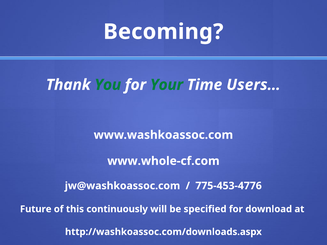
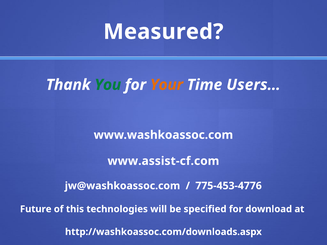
Becoming: Becoming -> Measured (163, 32)
Your colour: green -> orange (167, 85)
www.whole-cf.com: www.whole-cf.com -> www.assist-cf.com (163, 161)
continuously: continuously -> technologies (117, 209)
